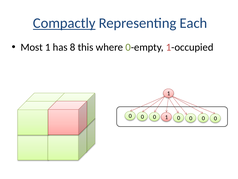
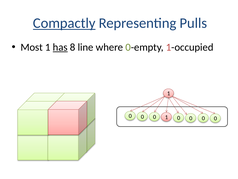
Each: Each -> Pulls (193, 23)
has underline: none -> present (60, 47)
this: this -> line (86, 47)
